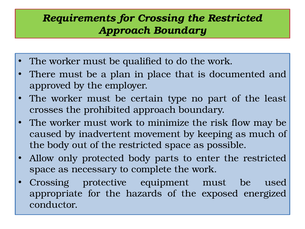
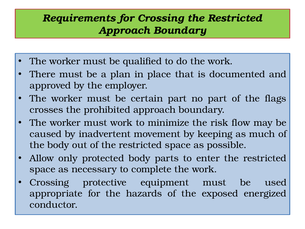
certain type: type -> part (177, 98)
least: least -> flags (276, 98)
